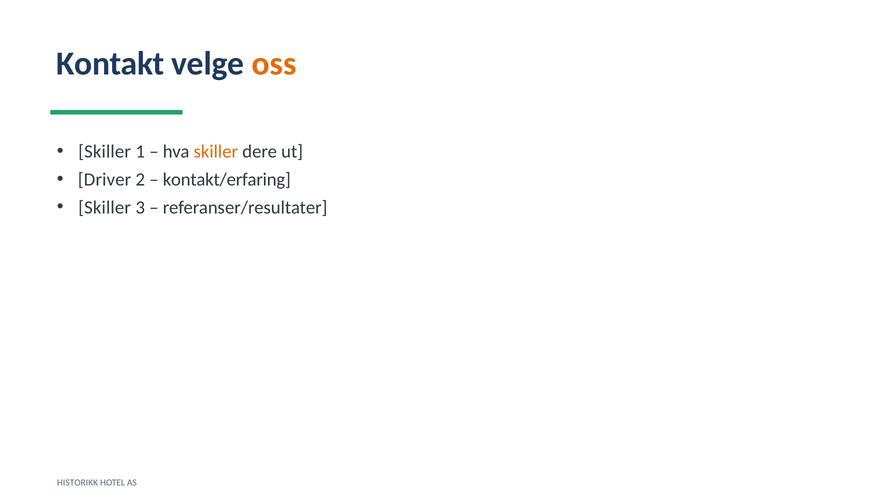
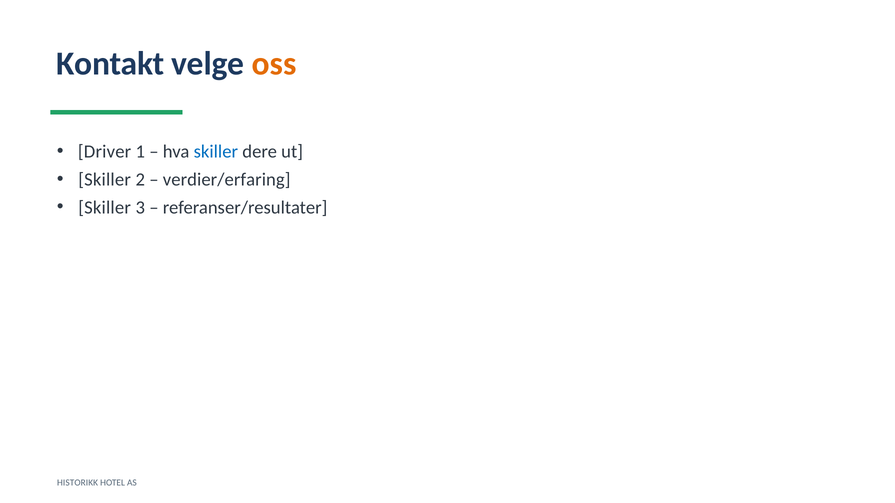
Skiller: Skiller -> Driver (105, 152)
skiller colour: orange -> blue (216, 152)
Driver: Driver -> Skiller (105, 180)
kontakt/erfaring: kontakt/erfaring -> verdier/erfaring (227, 180)
